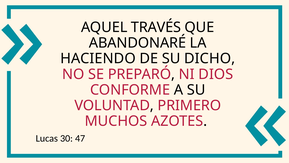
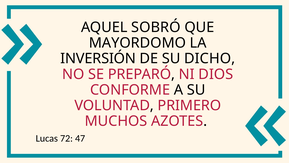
TRAVÉS: TRAVÉS -> SOBRÓ (156, 27)
ABANDONARÉ: ABANDONARÉ -> MAYORDOMO (137, 43)
HACIENDO: HACIENDO -> INVERSIÓN (98, 58)
30: 30 -> 72 (66, 138)
